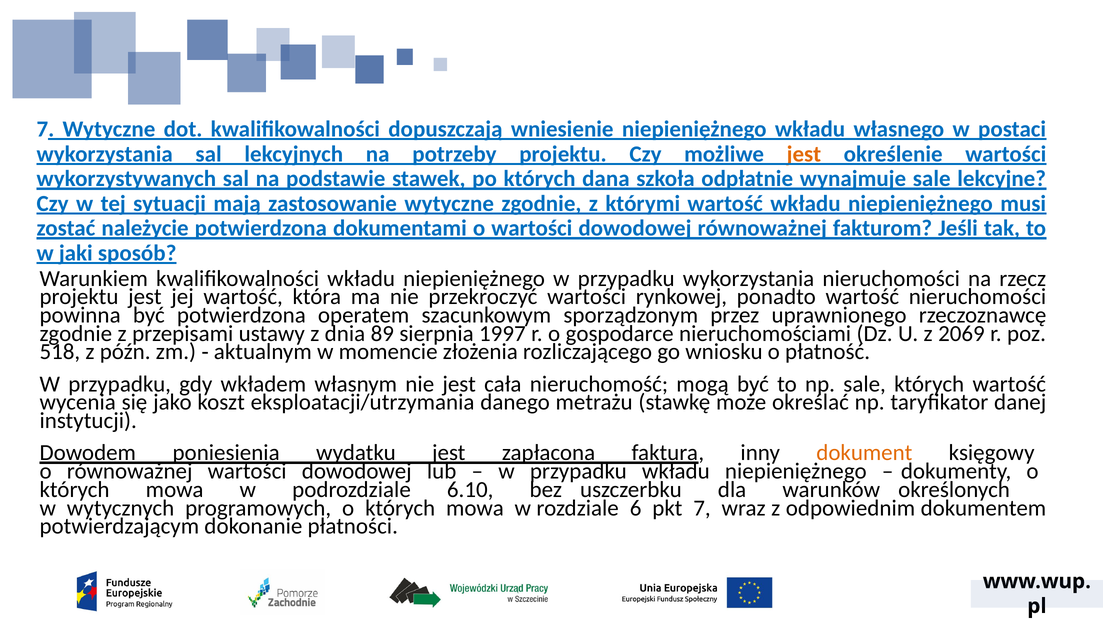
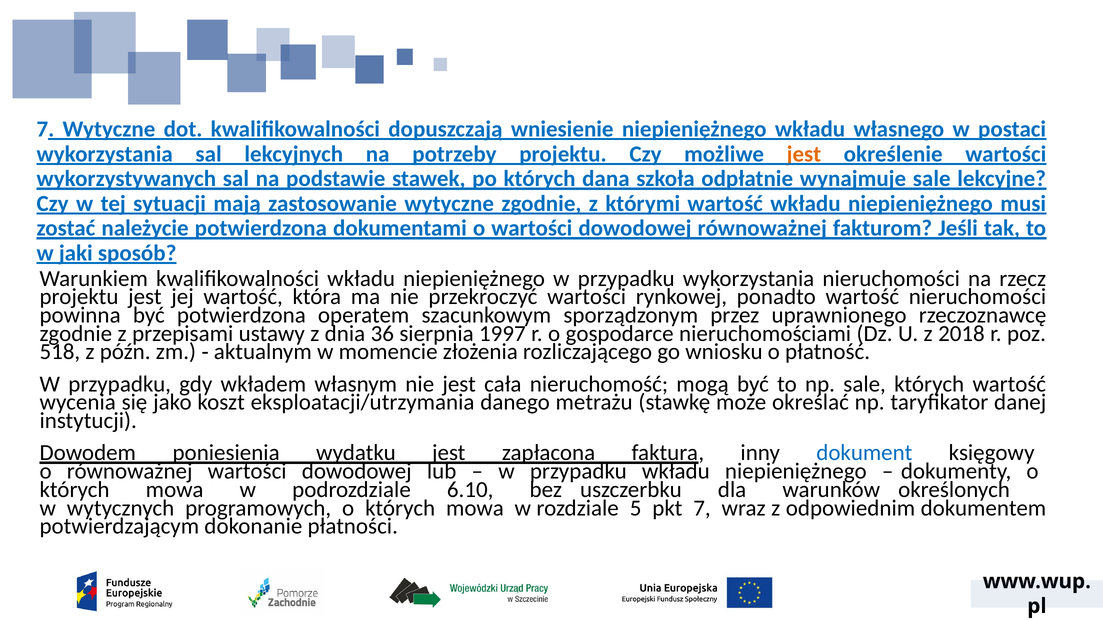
89: 89 -> 36 (382, 334)
2069: 2069 -> 2018 (961, 334)
dokument colour: orange -> blue (864, 453)
6: 6 -> 5 (636, 508)
